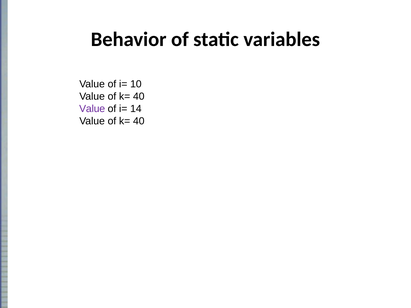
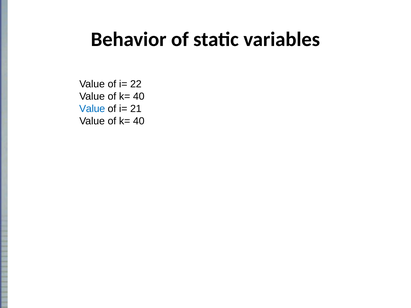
10: 10 -> 22 (136, 84)
Value colour: purple -> blue (92, 109)
14: 14 -> 21 (136, 109)
